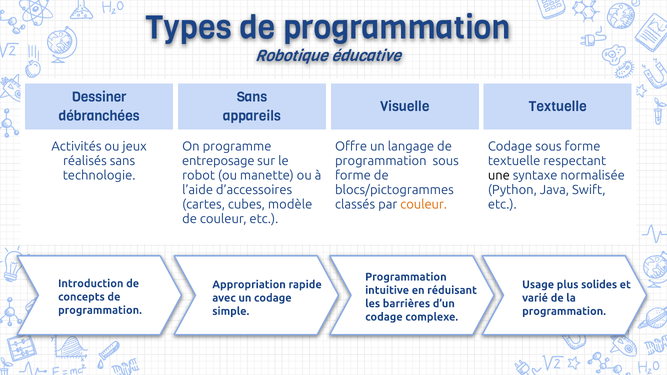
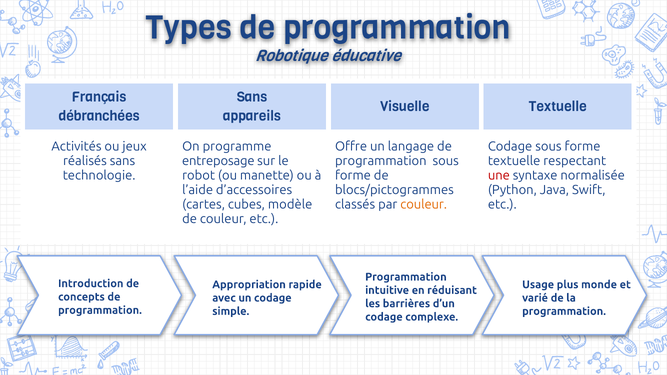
Dessiner: Dessiner -> Français (99, 97)
une colour: black -> red (499, 176)
solides: solides -> monde (599, 285)
